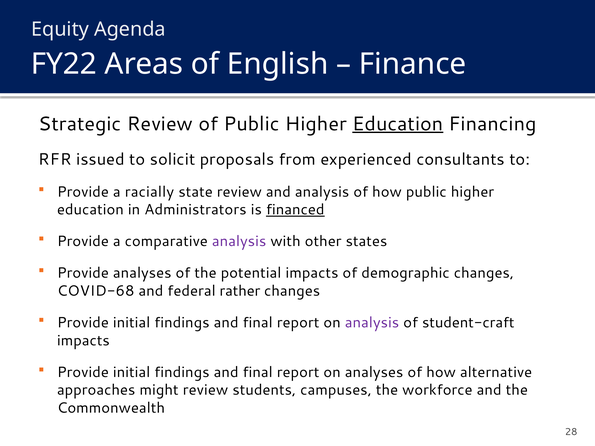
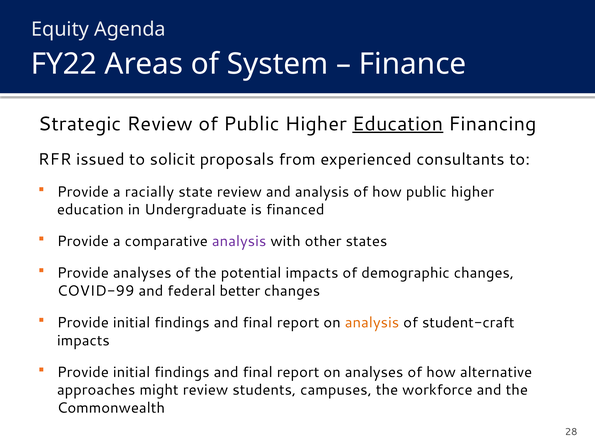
English: English -> System (278, 64)
Administrators: Administrators -> Undergraduate (196, 210)
financed underline: present -> none (295, 210)
COVID-68: COVID-68 -> COVID-99 (96, 291)
rather: rather -> better (240, 291)
analysis colour: purple -> orange (372, 323)
